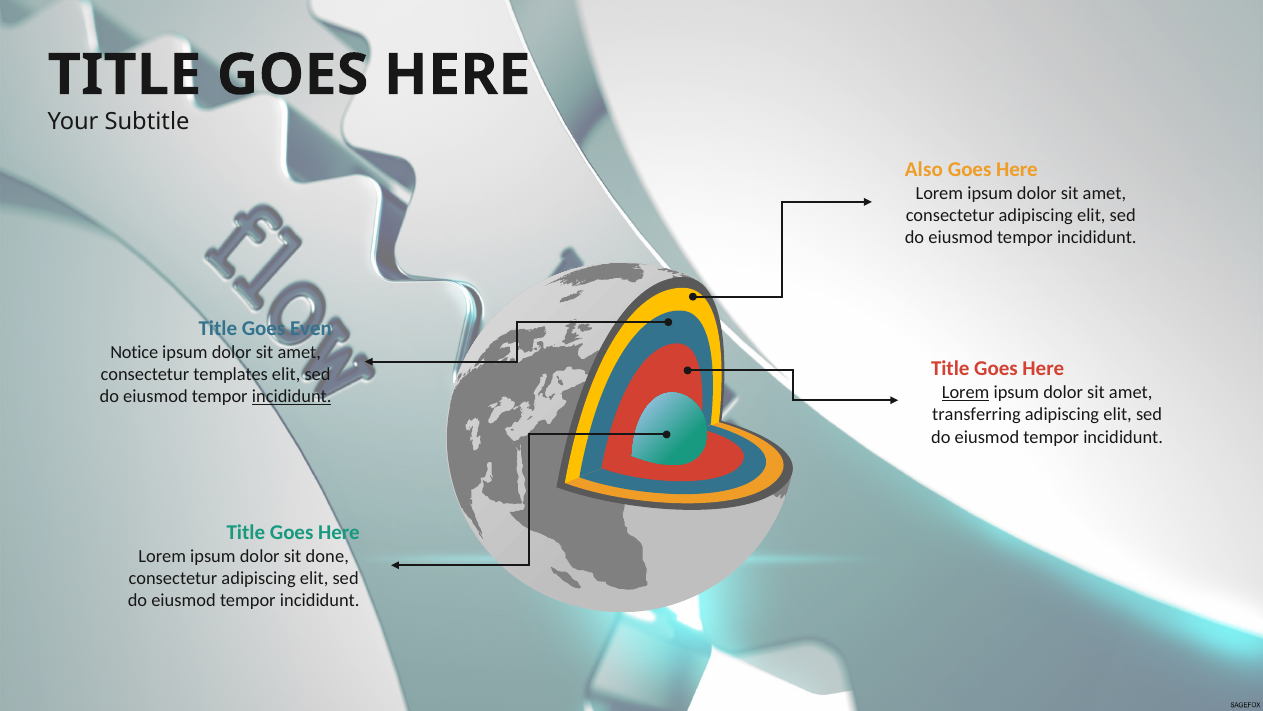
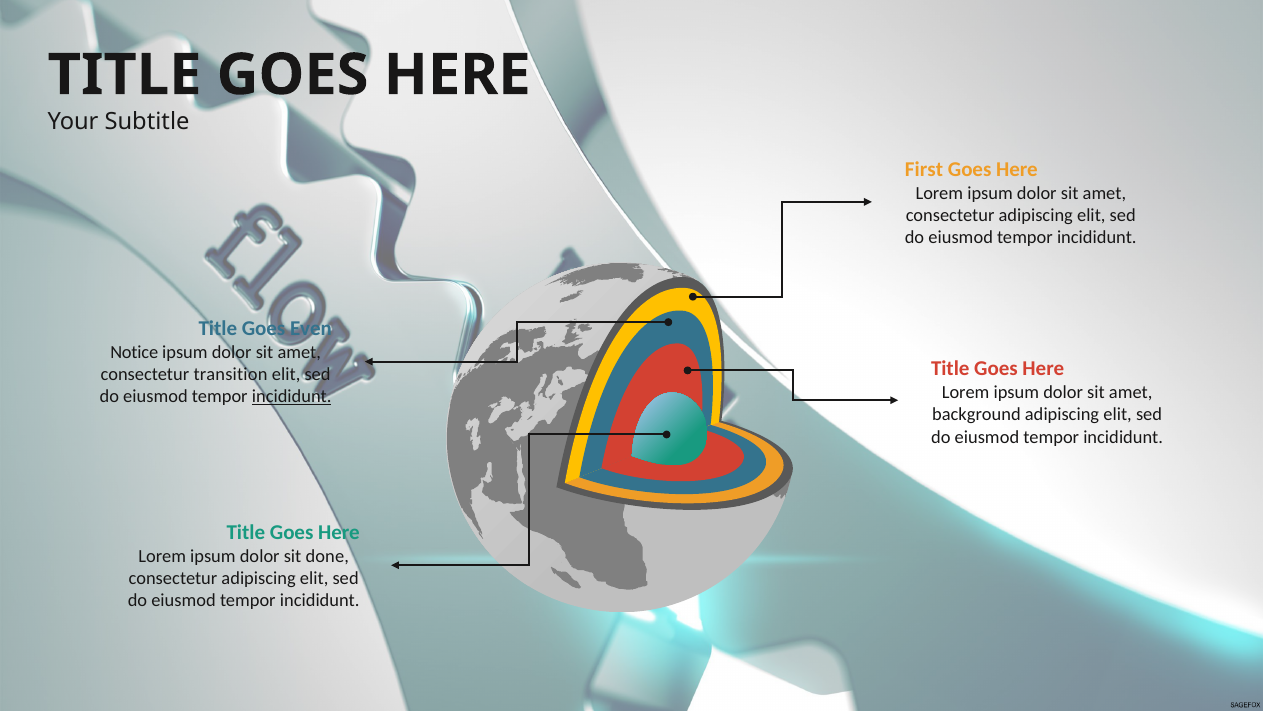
Also: Also -> First (924, 170)
templates: templates -> transition (230, 374)
Lorem underline: present -> none (966, 392)
transferring: transferring -> background (976, 415)
